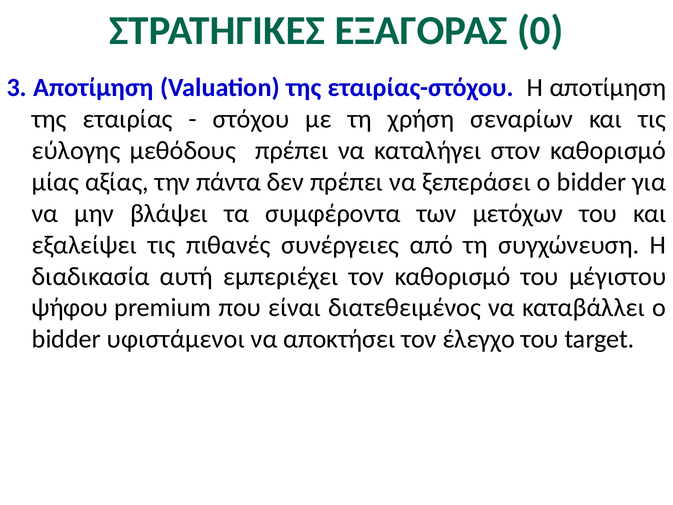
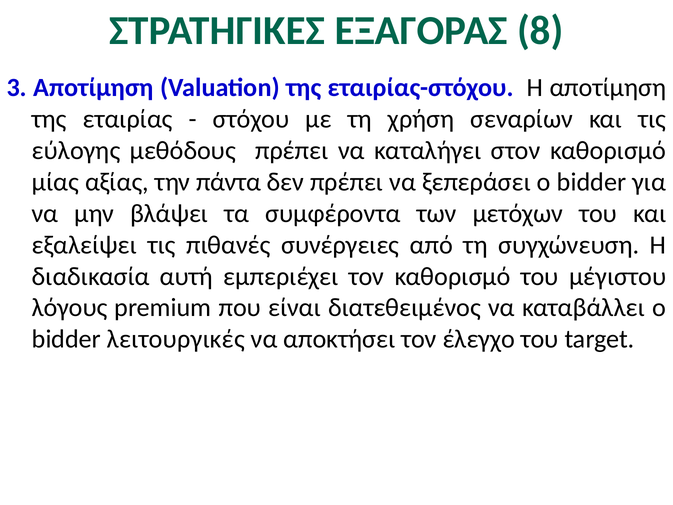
0: 0 -> 8 (540, 31)
ψήφου: ψήφου -> λόγους (70, 308)
υφιστάμενοι: υφιστάμενοι -> λειτουργικές (176, 339)
